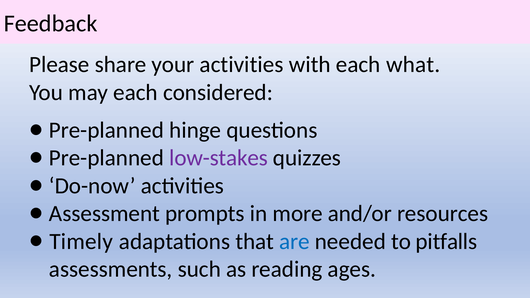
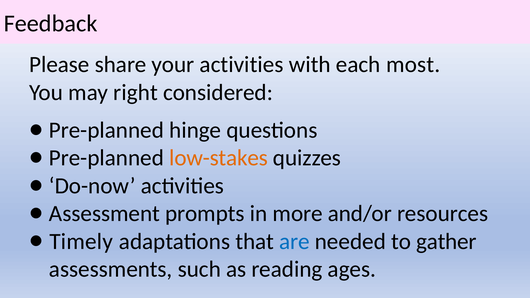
what: what -> most (413, 65)
may each: each -> right (135, 92)
low-stakes colour: purple -> orange (219, 158)
pitfalls: pitfalls -> gather (446, 241)
